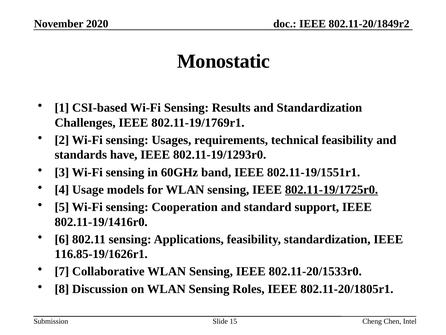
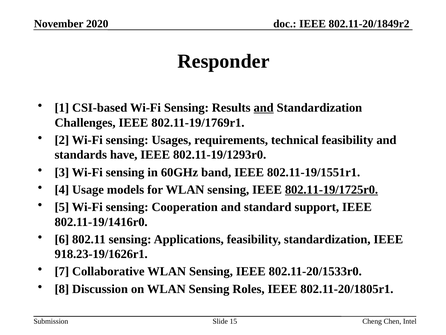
Monostatic: Monostatic -> Responder (223, 61)
and underline: none -> present (264, 108)
116.85-19/1626r1: 116.85-19/1626r1 -> 918.23-19/1626r1 (101, 254)
